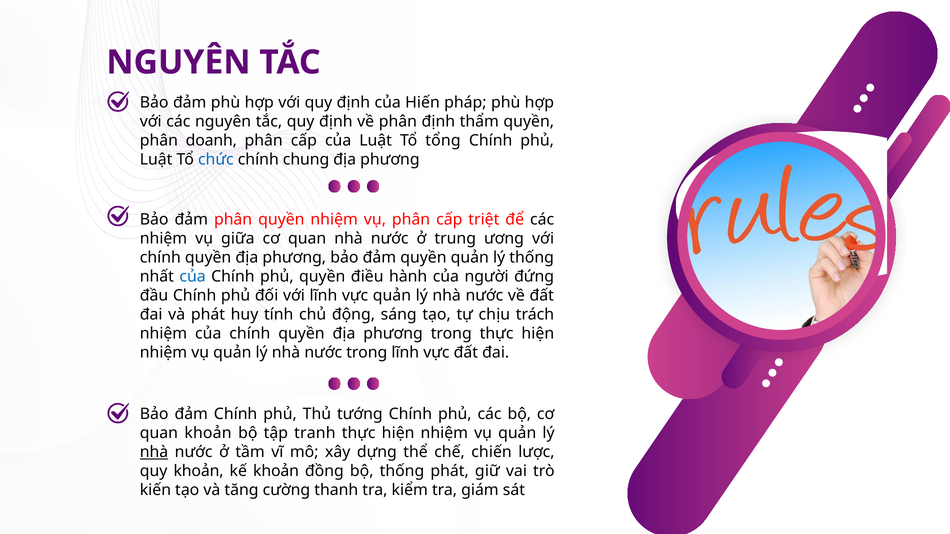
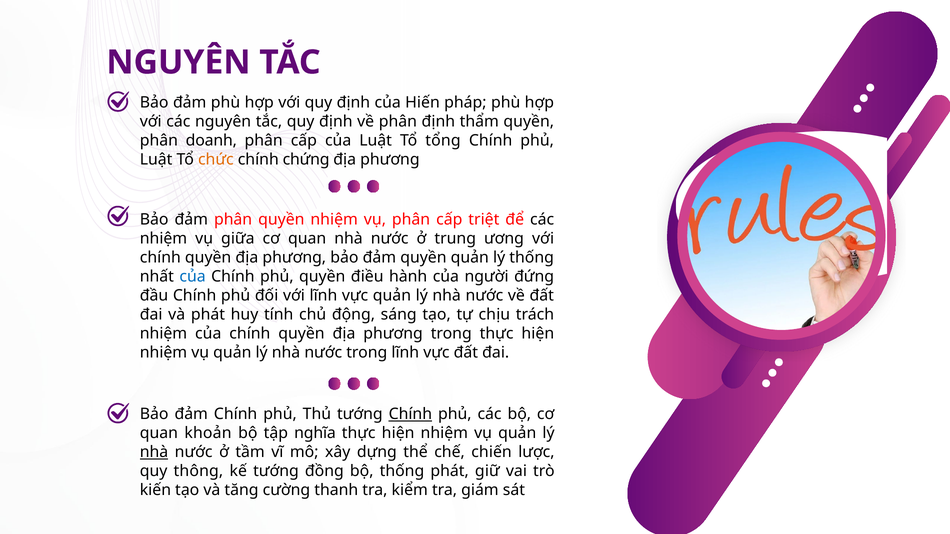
chức colour: blue -> orange (216, 160)
chung: chung -> chứng (306, 160)
Chính underline: none -> present (410, 415)
tranh: tranh -> nghĩa (315, 434)
quy khoản: khoản -> thông (198, 472)
kế khoản: khoản -> tướng (276, 472)
